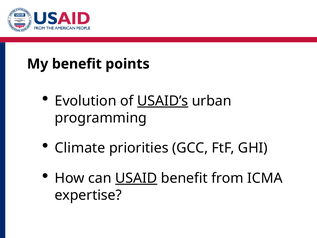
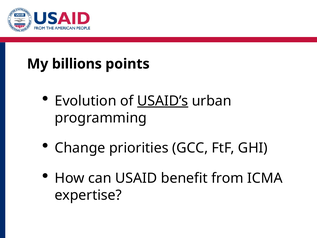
My benefit: benefit -> billions (77, 64)
Climate: Climate -> Change (80, 148)
USAID underline: present -> none (136, 178)
